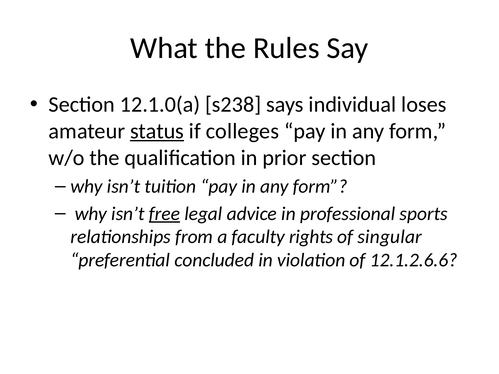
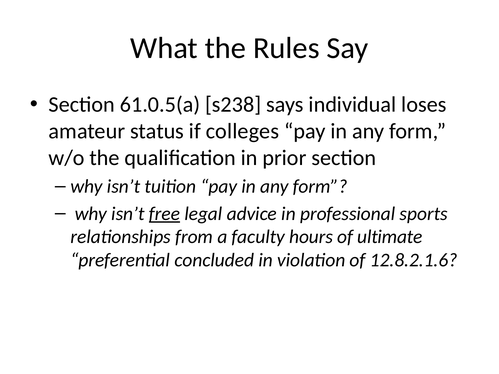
12.1.0(a: 12.1.0(a -> 61.0.5(a (160, 105)
status underline: present -> none (157, 131)
rights: rights -> hours (311, 237)
singular: singular -> ultimate (390, 237)
12.1.2.6.6: 12.1.2.6.6 -> 12.8.2.1.6 (414, 260)
